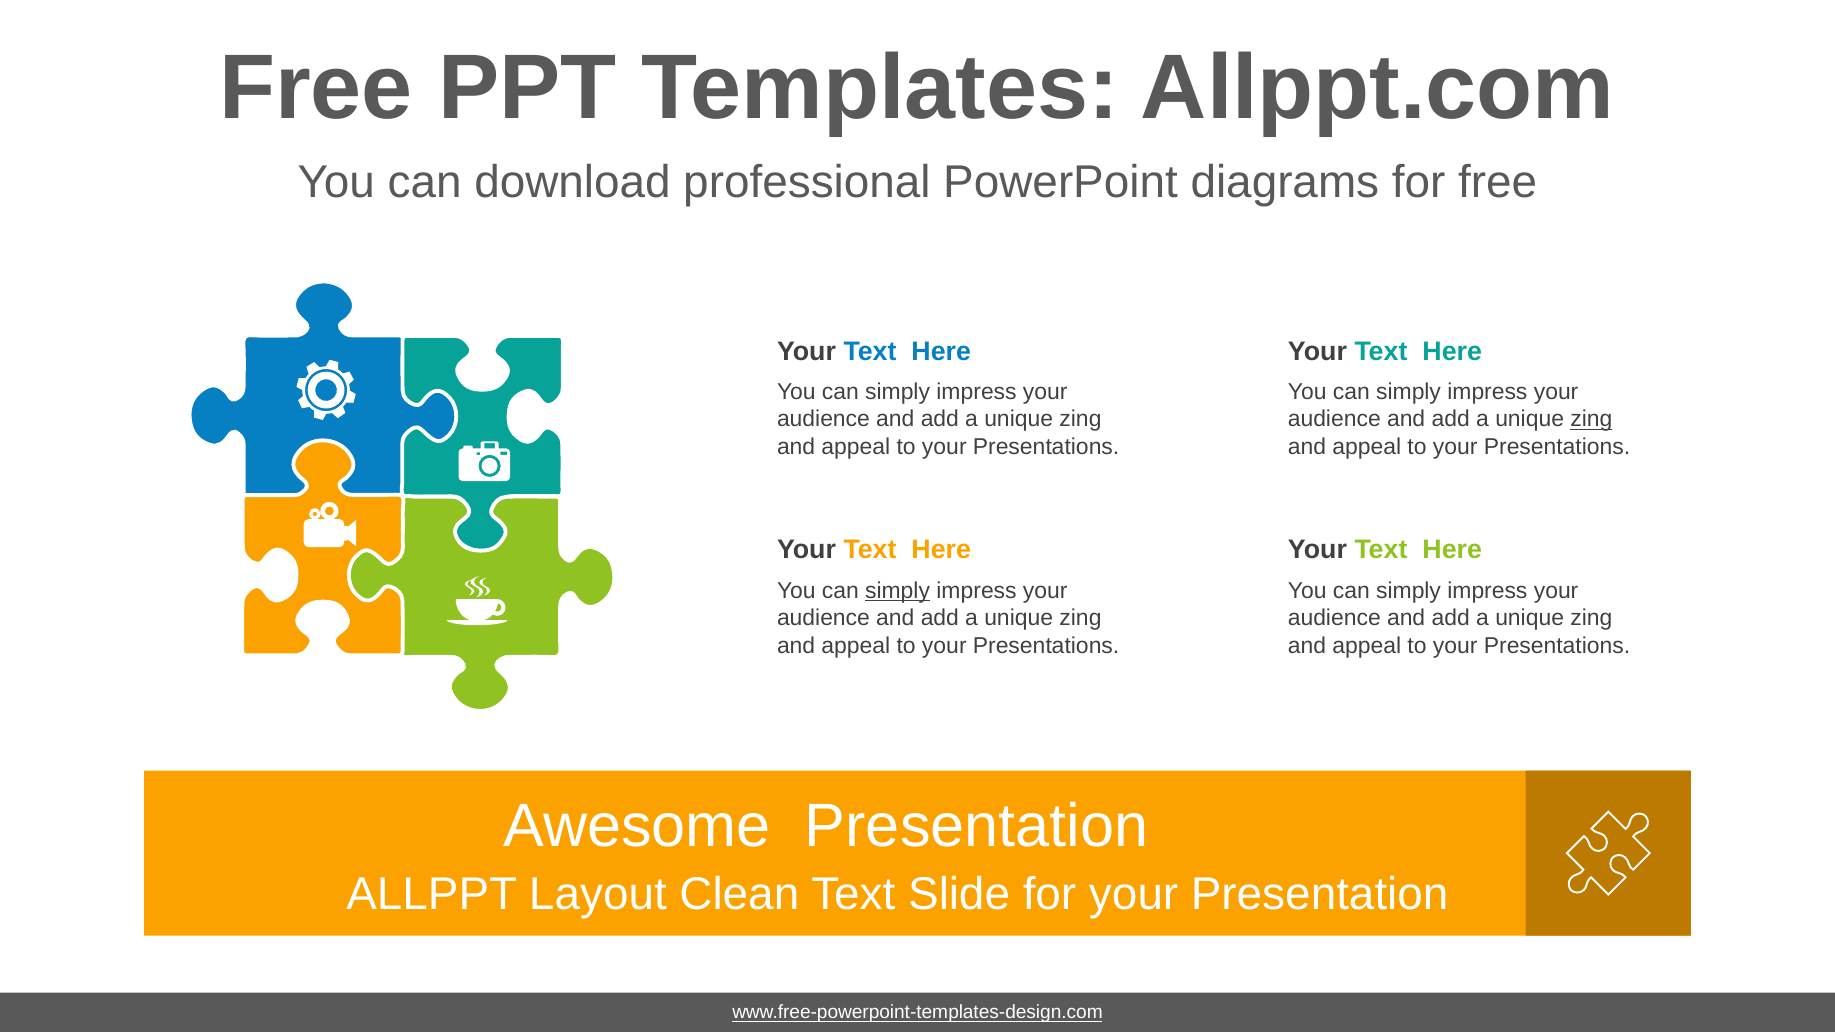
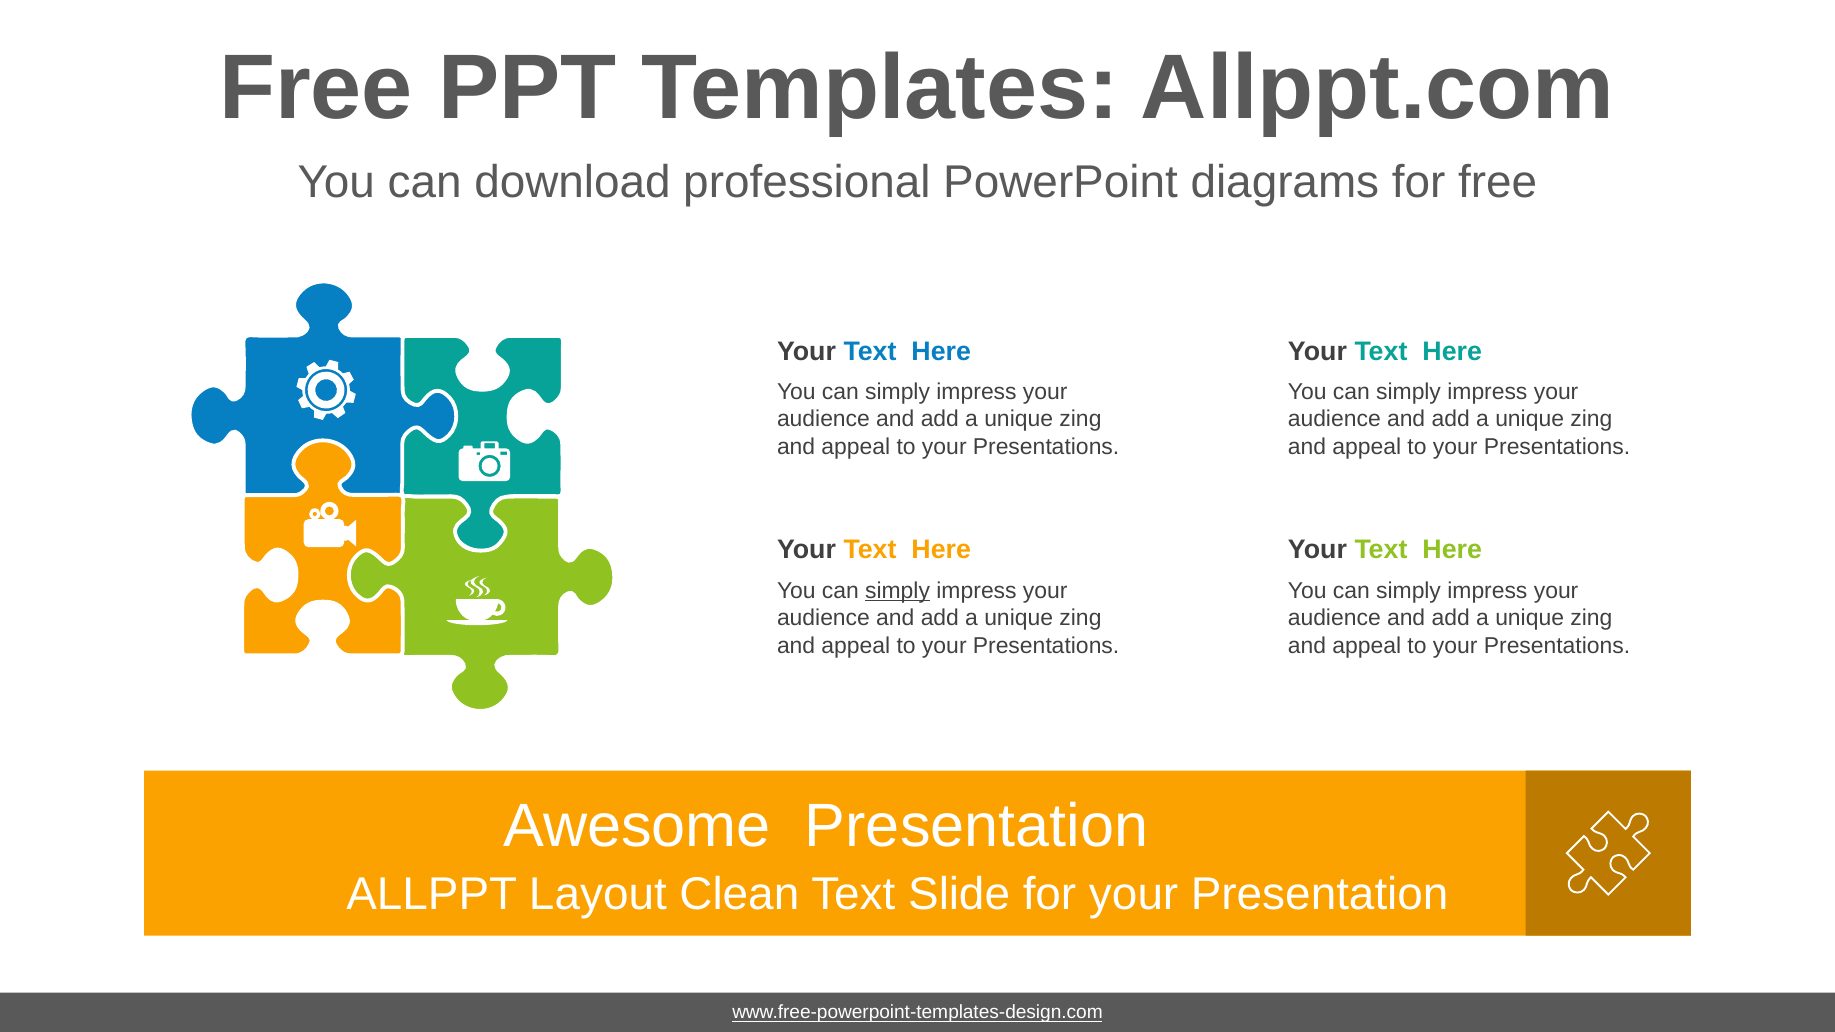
zing underline: present -> none (1591, 420)
